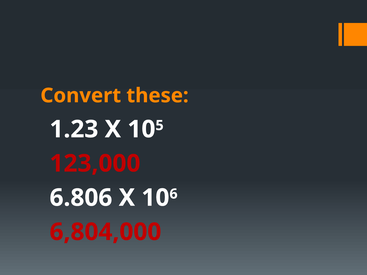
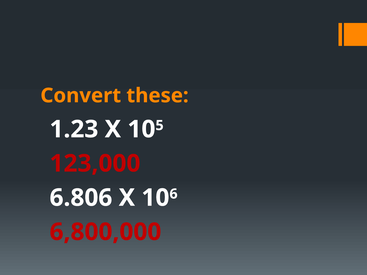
6,804,000: 6,804,000 -> 6,800,000 (105, 232)
